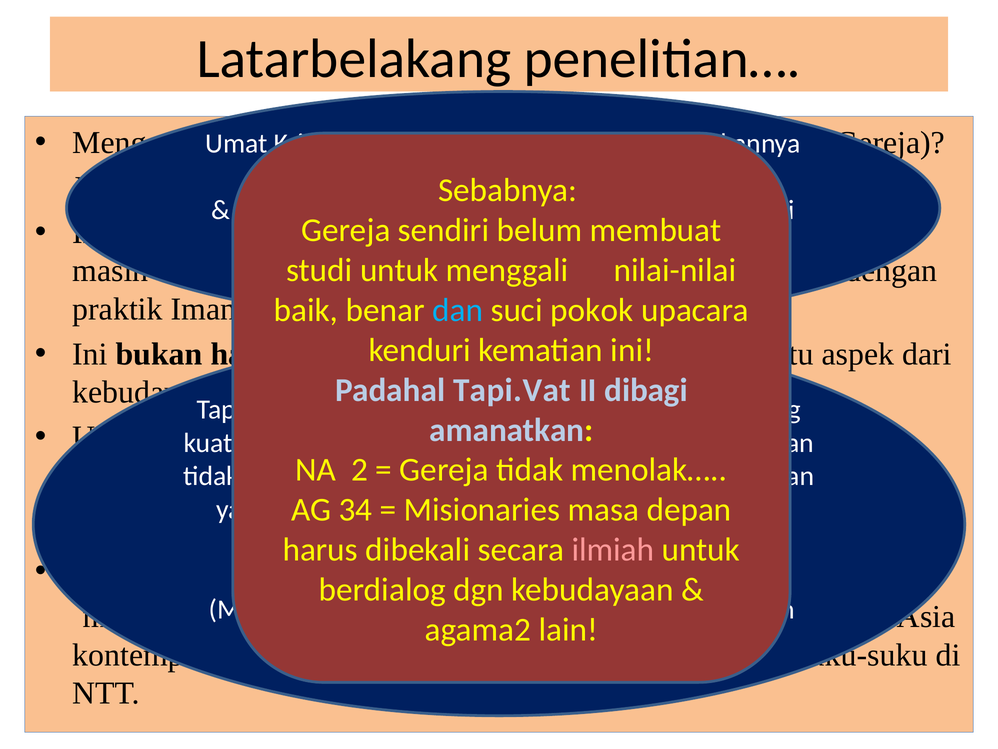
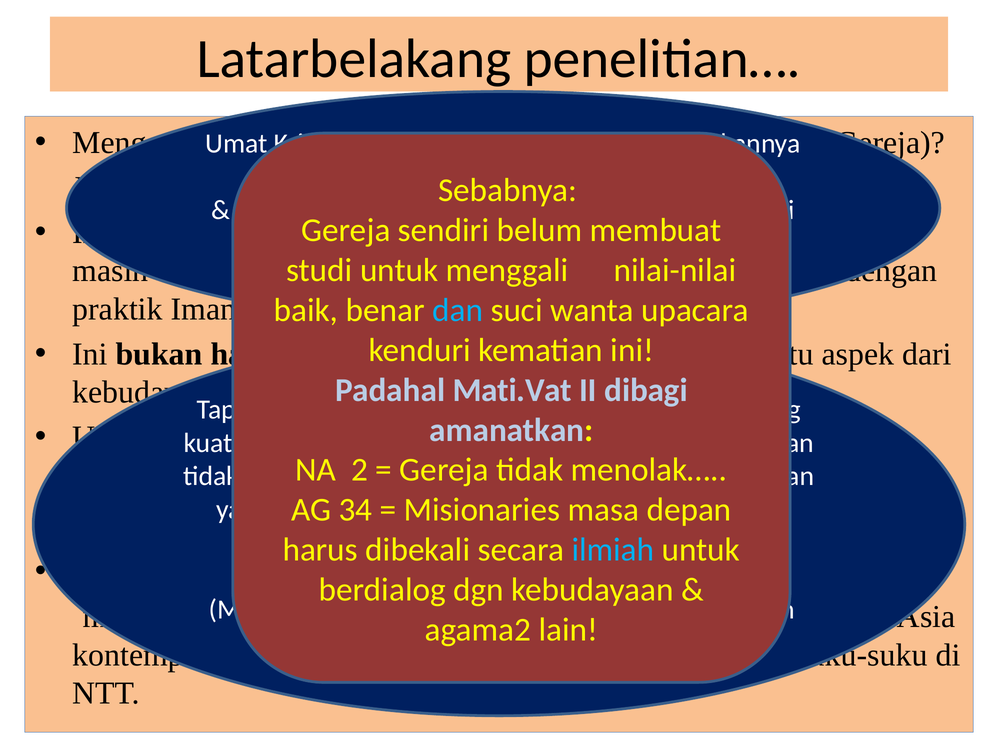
pokok: pokok -> wanta (592, 310)
Tapi.Vat: Tapi.Vat -> Mati.Vat (512, 390)
ilmiah colour: pink -> light blue (613, 550)
